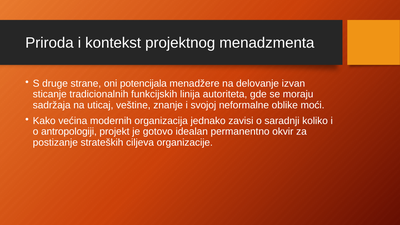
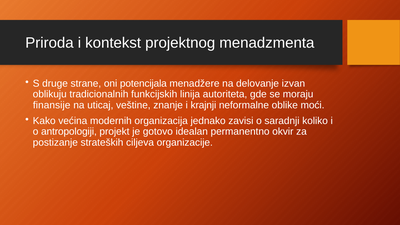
sticanje: sticanje -> oblikuju (50, 94)
sadržaja: sadržaja -> finansije (52, 105)
svojoj: svojoj -> krajnji (203, 105)
